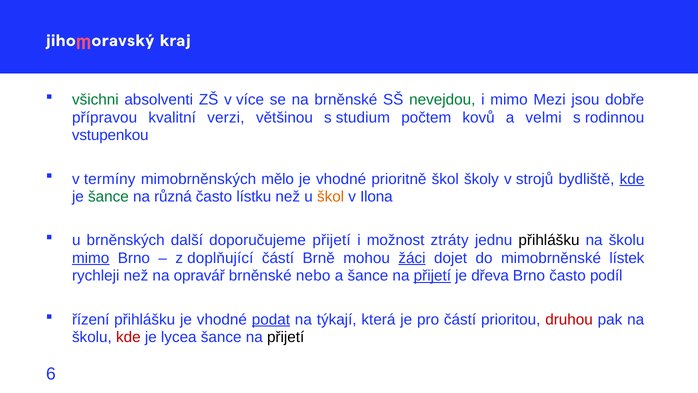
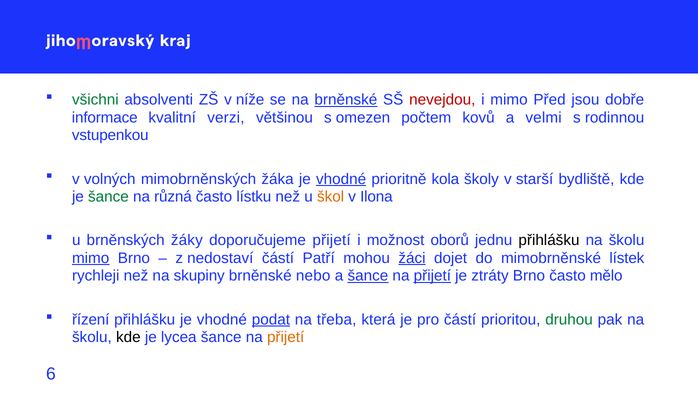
více: více -> níže (250, 100)
brněnské underline: none -> present (346, 100)
nevejdou colour: green -> red (442, 100)
Mezi: Mezi -> Před (550, 100)
přípravou: přípravou -> informace (105, 117)
studium: studium -> omezen (363, 117)
termíny: termíny -> volných (110, 179)
mělo: mělo -> žáka (278, 179)
vhodné underline: none -> present (341, 179)
prioritně škol: škol -> kola (445, 179)
strojů: strojů -> starší (535, 179)
kde underline: present -> none (632, 179)
další: další -> žáky (187, 240)
ztráty: ztráty -> oborů (450, 240)
doplňující: doplňující -> nedostaví (220, 258)
Brně: Brně -> Patří (319, 258)
opravář: opravář -> skupiny (199, 276)
šance underline: none -> present (368, 276)
dřeva: dřeva -> ztráty (490, 276)
podíl: podíl -> mělo (606, 276)
týkají: týkají -> třeba (337, 319)
druhou colour: red -> green (569, 319)
kde colour: red -> black (128, 337)
přijetí colour: black -> orange (286, 337)
